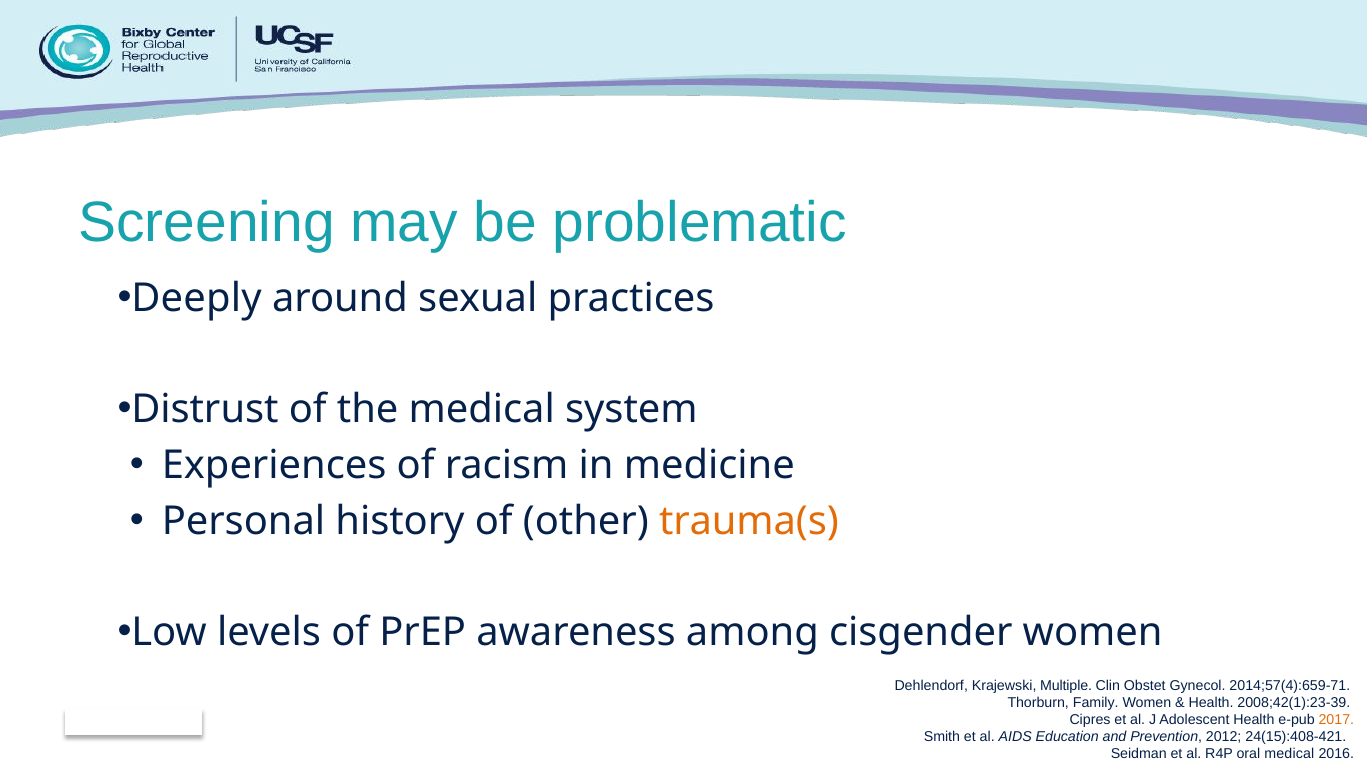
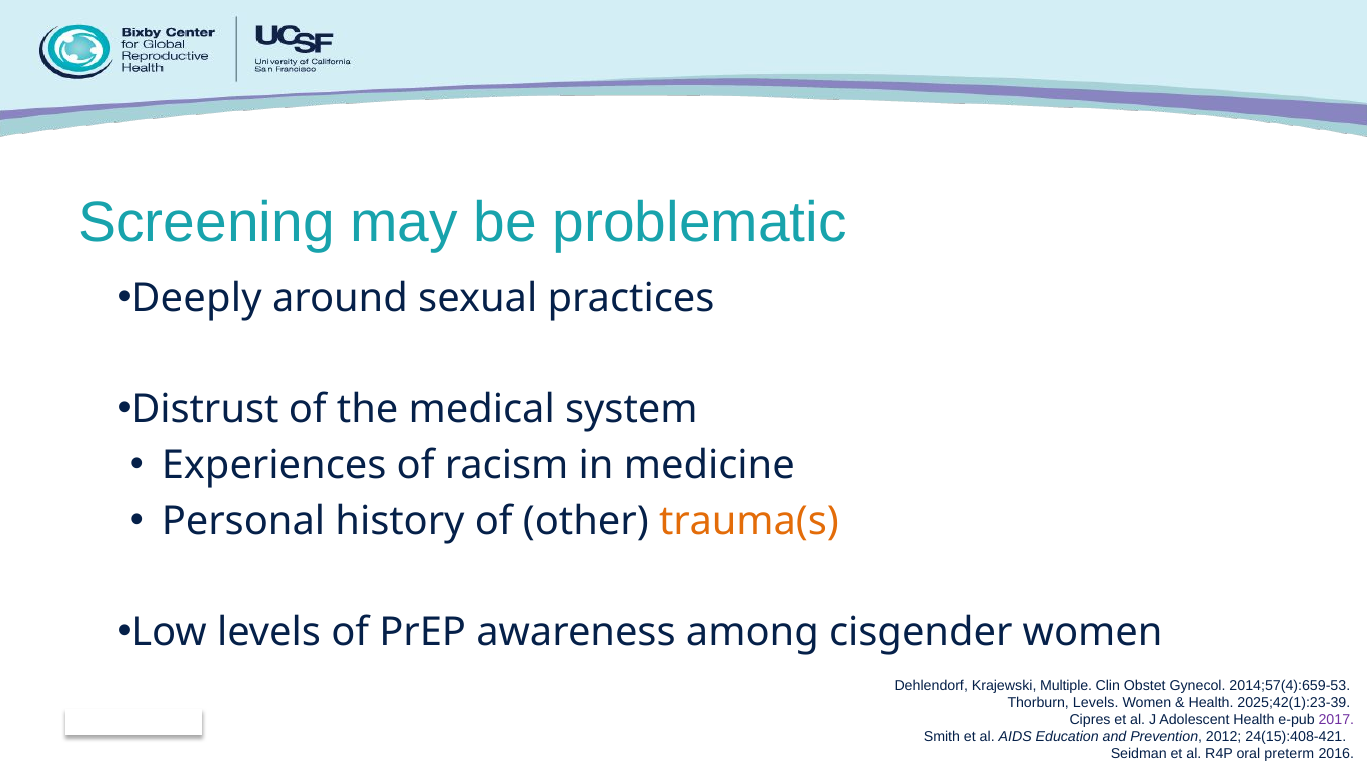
2014;57(4):659-71: 2014;57(4):659-71 -> 2014;57(4):659-53 (1290, 686)
Thorburn Family: Family -> Levels (1096, 703)
2008;42(1):23-39: 2008;42(1):23-39 -> 2025;42(1):23-39 (1294, 703)
2017 colour: orange -> purple (1336, 720)
oral medical: medical -> preterm (1289, 754)
